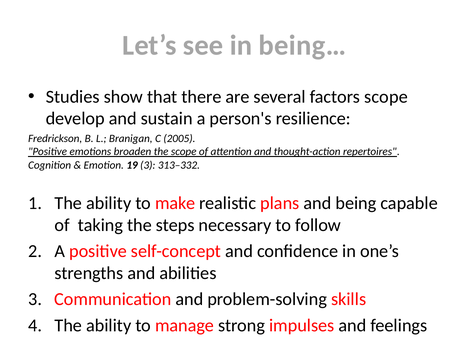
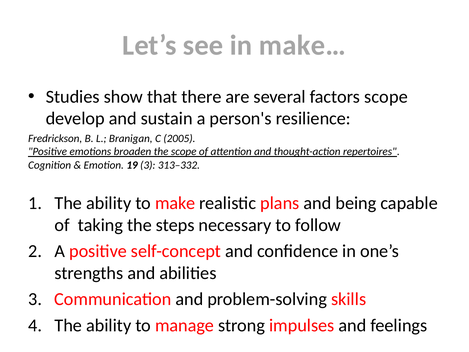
being…: being… -> make… (302, 45)
